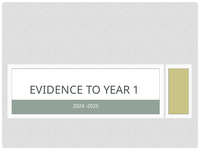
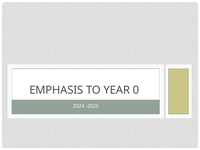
EVIDENCE: EVIDENCE -> EMPHASIS (56, 90)
1: 1 -> 0 (136, 90)
